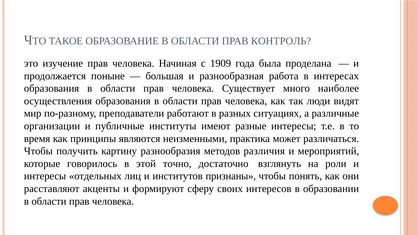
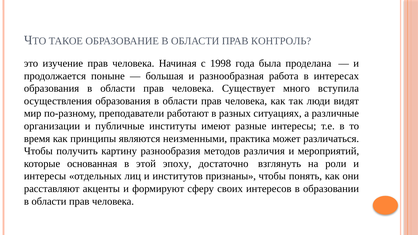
1909: 1909 -> 1998 (221, 63)
наиболее: наиболее -> вступила (338, 88)
говорилось: говорилось -> основанная (92, 164)
точно: точно -> эпоху (177, 164)
